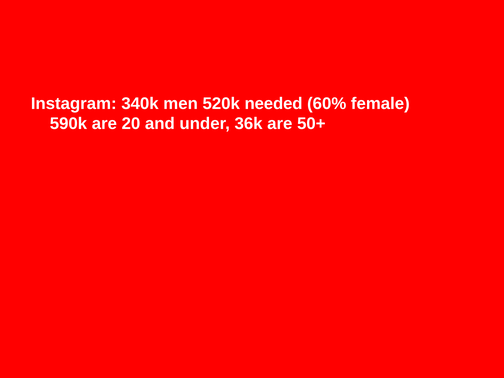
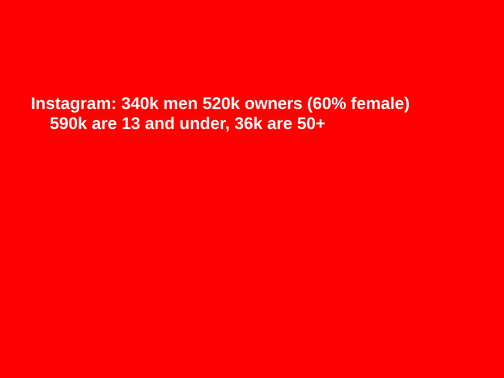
needed: needed -> owners (274, 104)
20: 20 -> 13 (131, 124)
